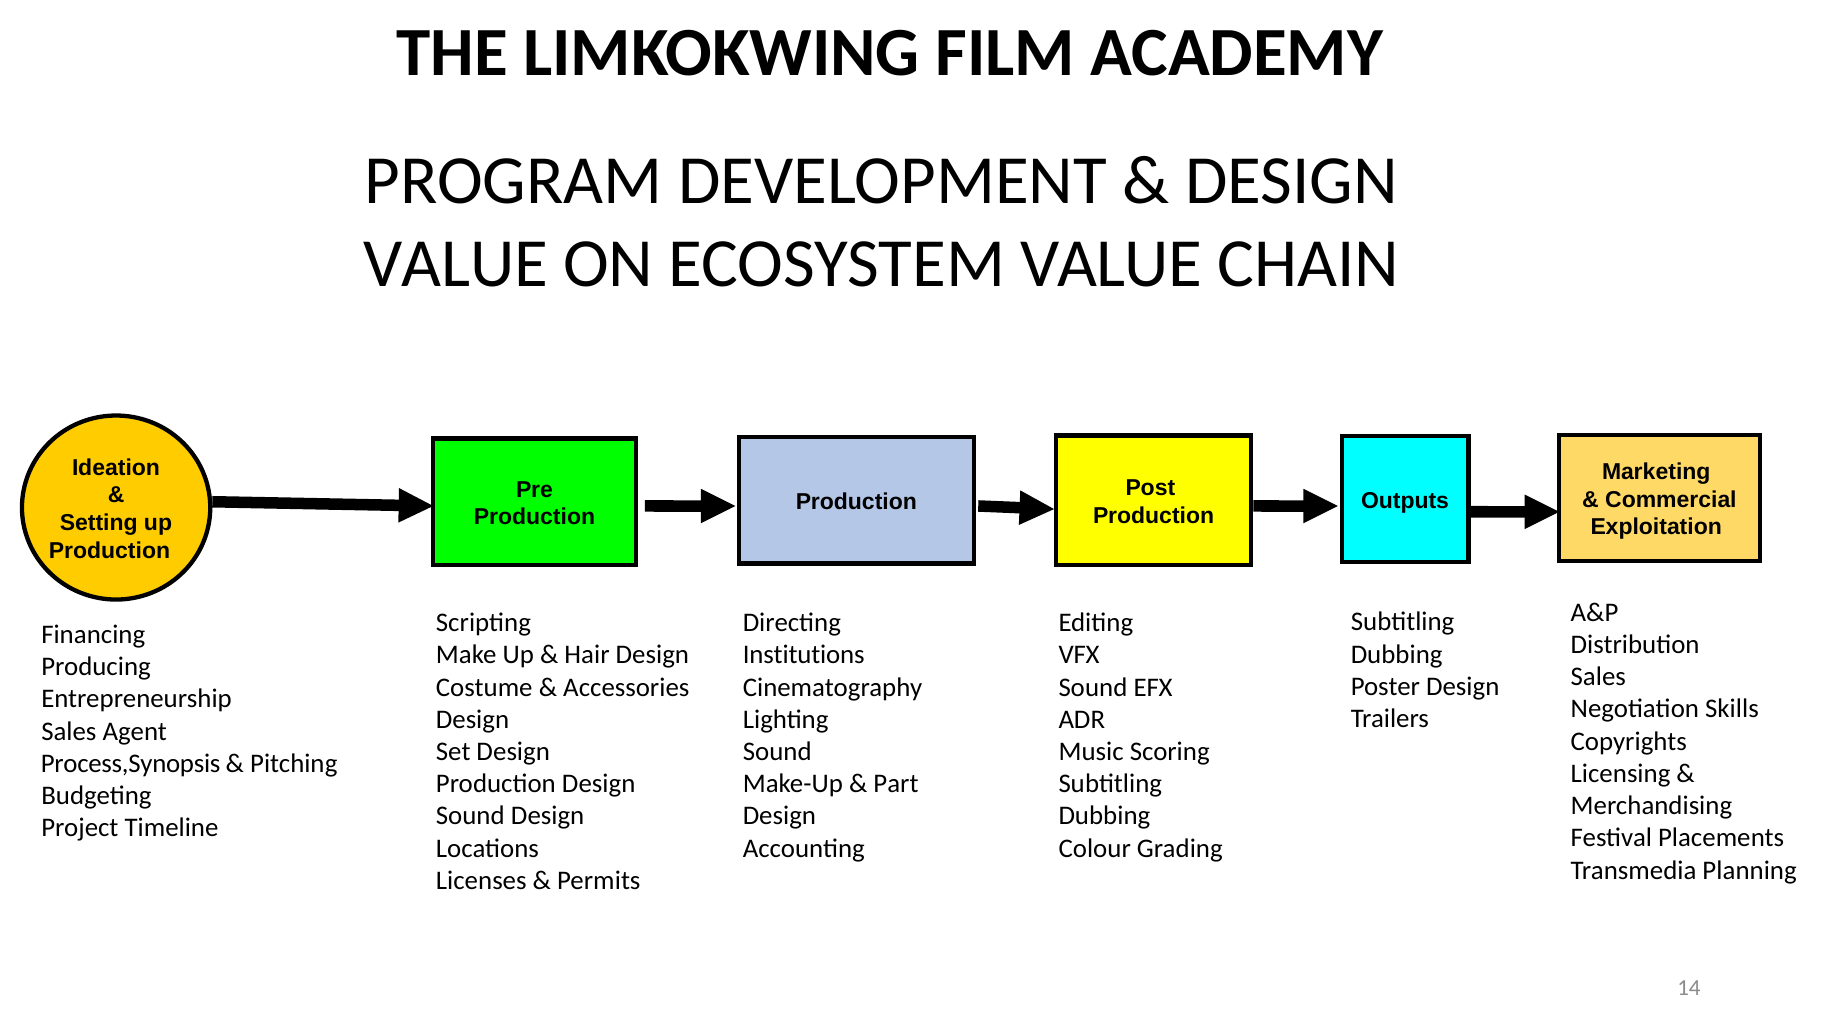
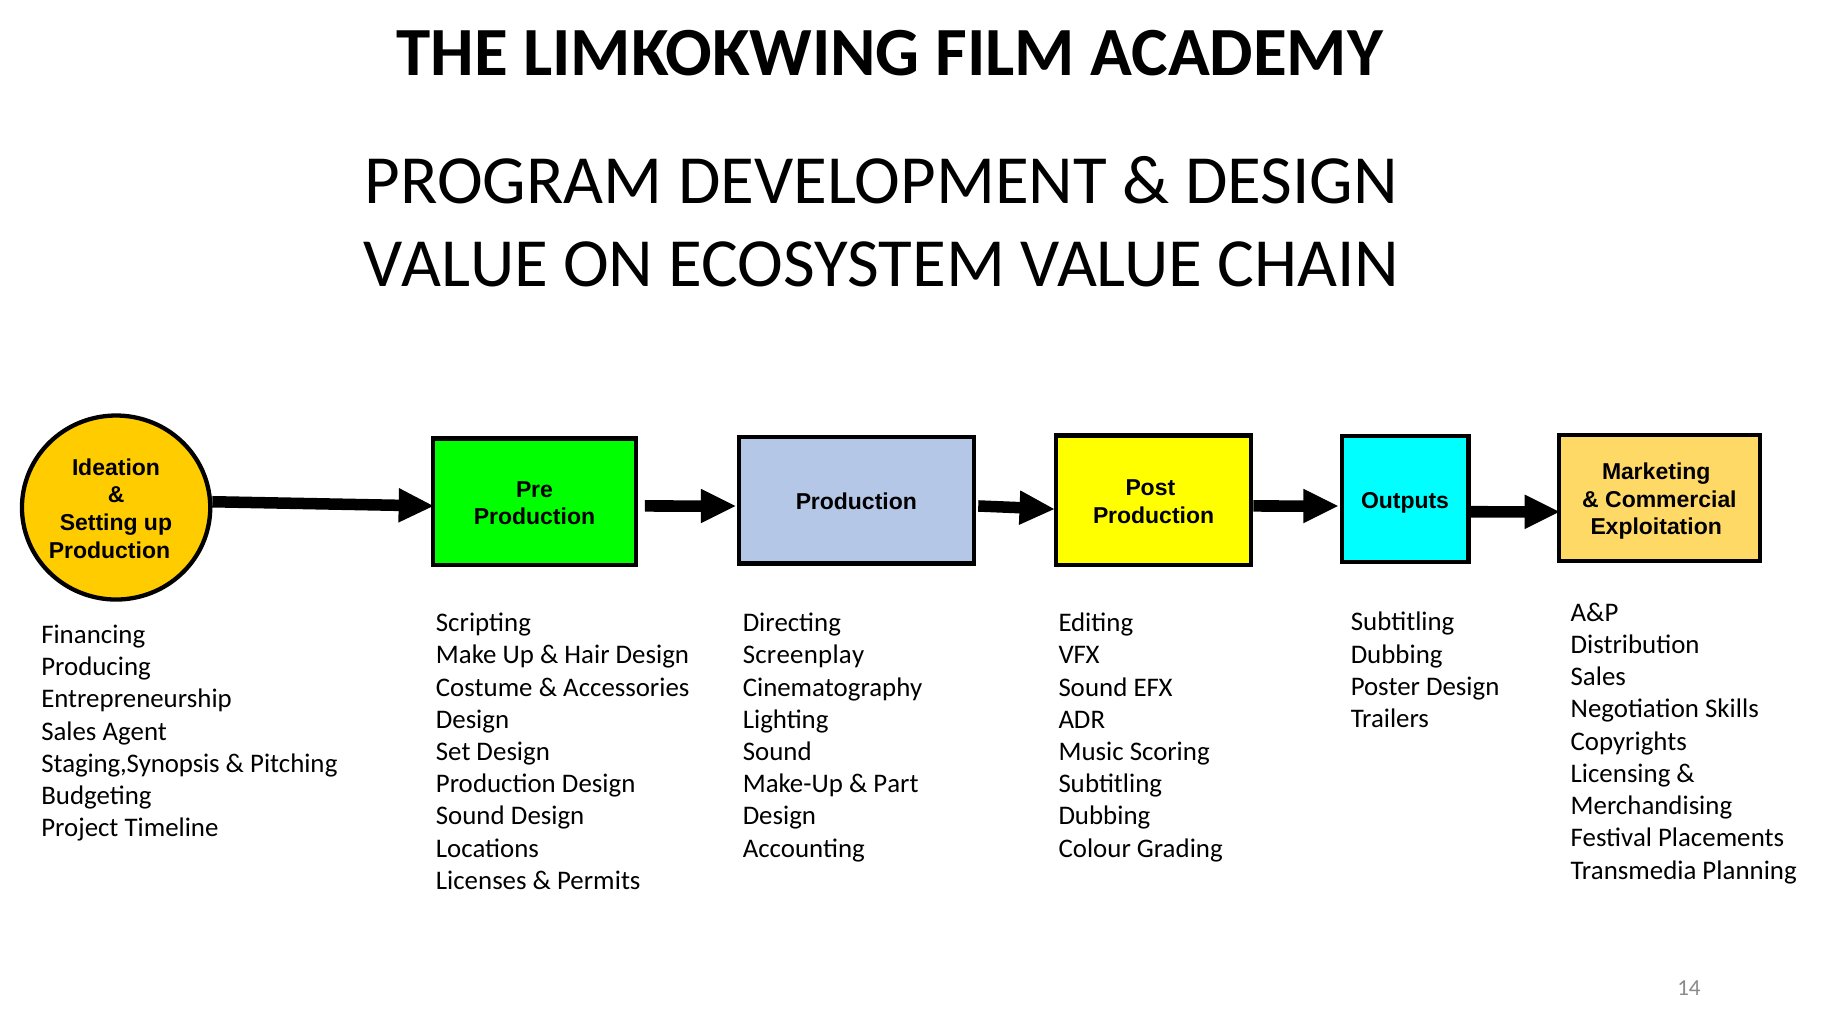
Institutions: Institutions -> Screenplay (804, 655)
Process,Synopsis: Process,Synopsis -> Staging,Synopsis (131, 764)
